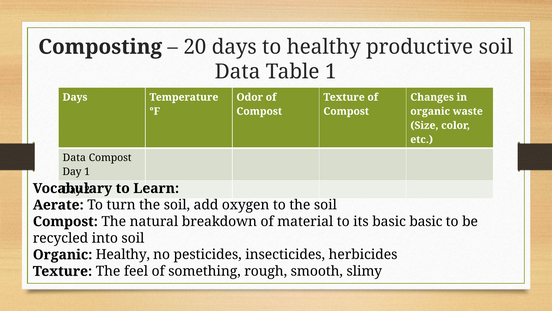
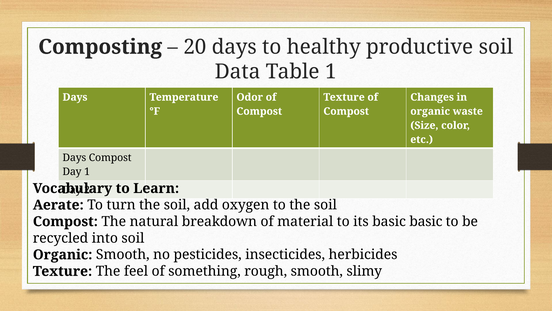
Data: Data -> Days (74, 158)
Organic Healthy: Healthy -> Smooth (123, 254)
